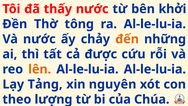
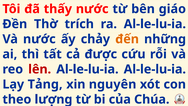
khởi: khởi -> giáo (172, 9)
tông: tông -> trích (79, 24)
lên colour: orange -> red (40, 69)
